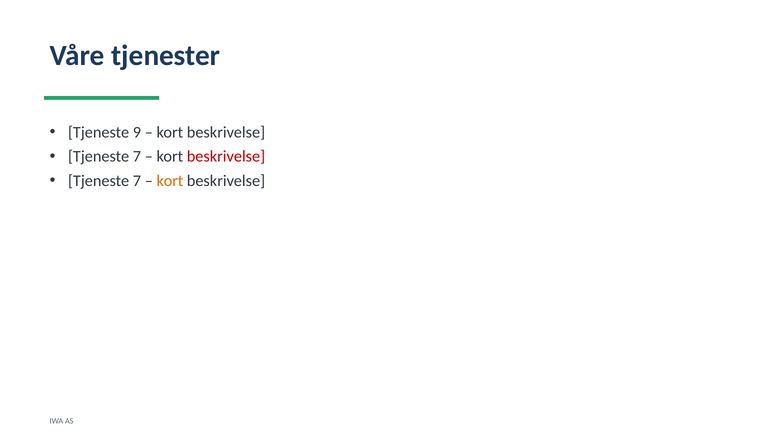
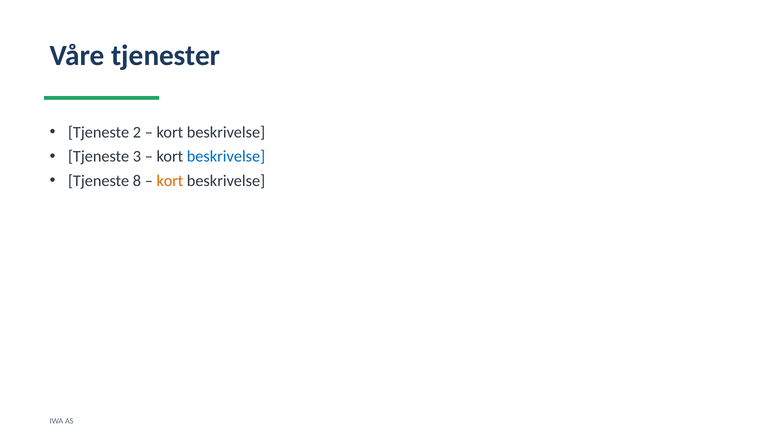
9: 9 -> 2 (137, 132)
7: 7 -> 3 (137, 157)
beskrivelse colour: red -> blue (226, 157)
7: 7 -> 8 (137, 181)
